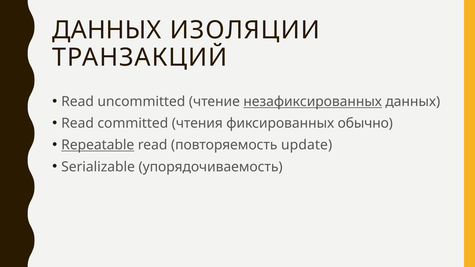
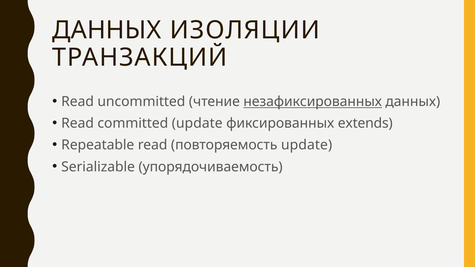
committed чтения: чтения -> update (197, 123)
обычно: обычно -> extends (365, 123)
Repeatable underline: present -> none (98, 145)
